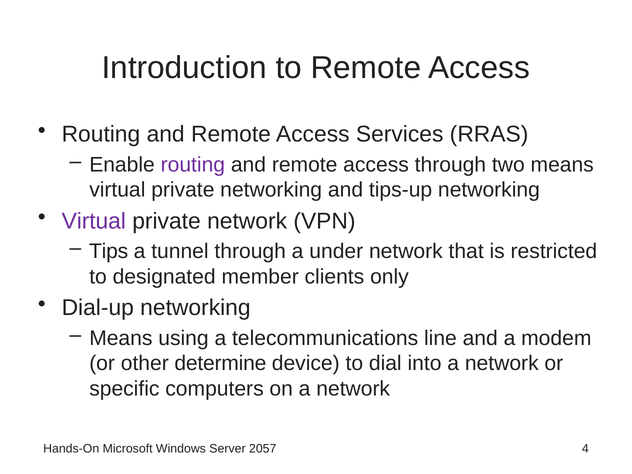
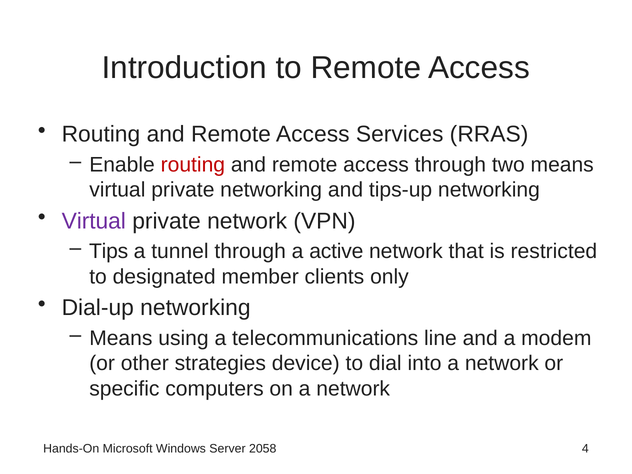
routing colour: purple -> red (193, 165)
under: under -> active (336, 251)
determine: determine -> strategies (220, 363)
2057: 2057 -> 2058 (263, 449)
